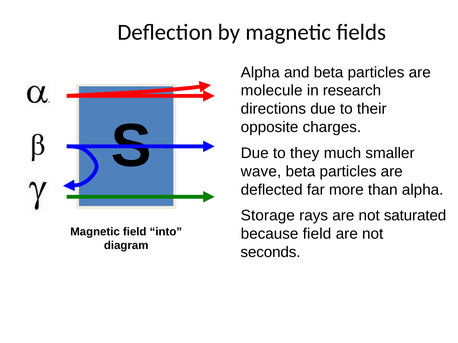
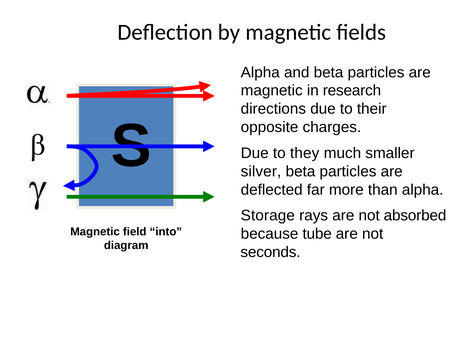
molecule: molecule -> magnetic (272, 91)
wave: wave -> silver (261, 172)
saturated: saturated -> absorbed (415, 216)
because field: field -> tube (317, 234)
